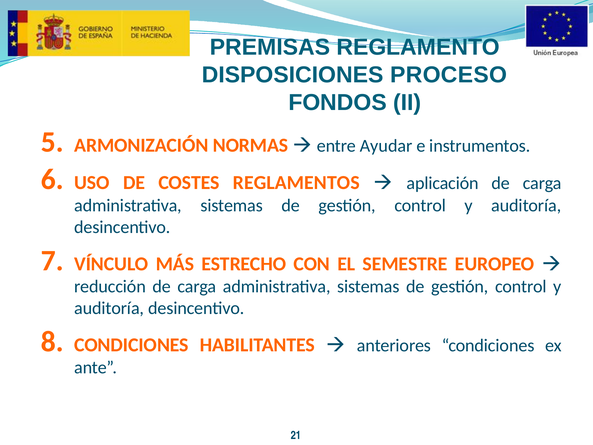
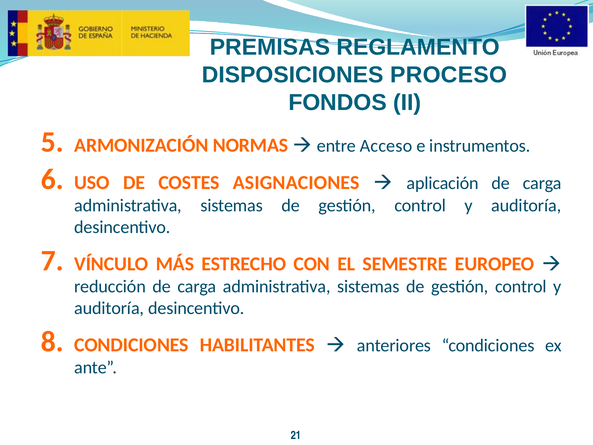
Ayudar: Ayudar -> Acceso (386, 146)
REGLAMENTOS: REGLAMENTOS -> ASIGNACIONES (296, 183)
